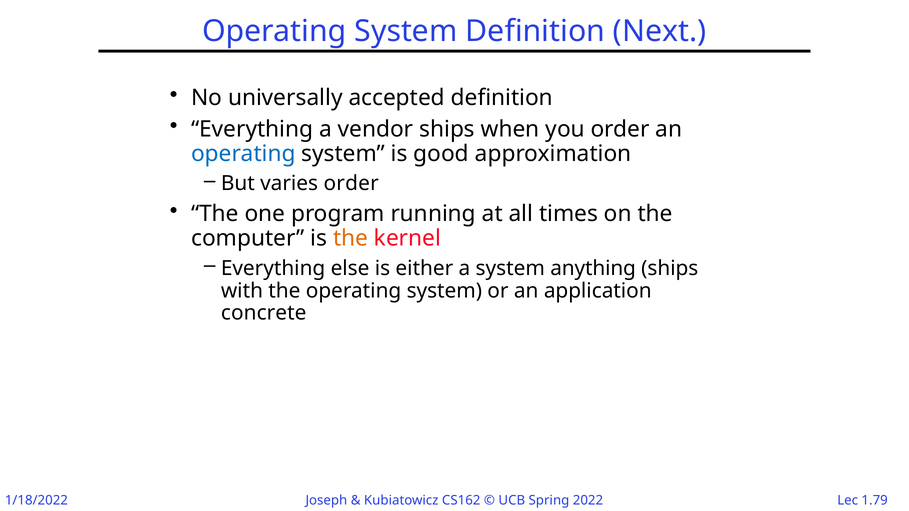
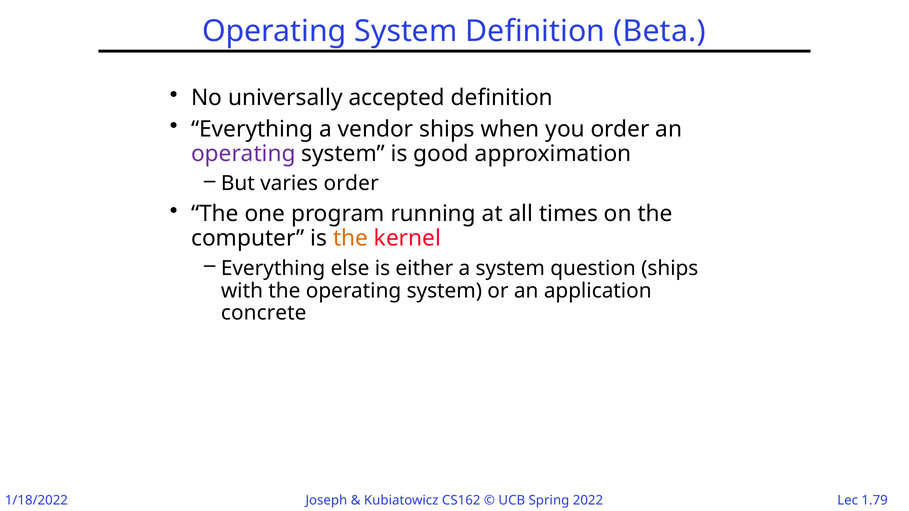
Next: Next -> Beta (660, 31)
operating colour: blue -> purple (243, 154)
anything: anything -> question (593, 268)
